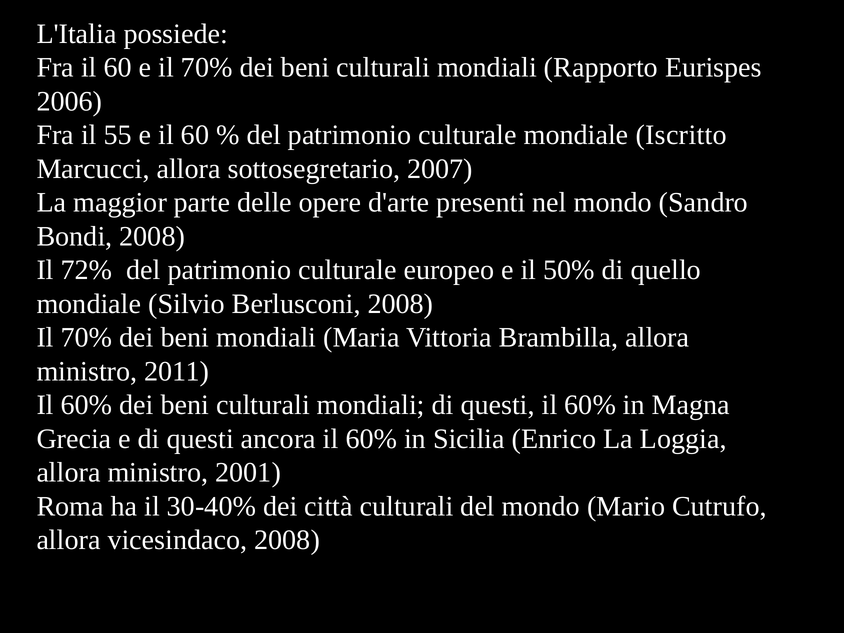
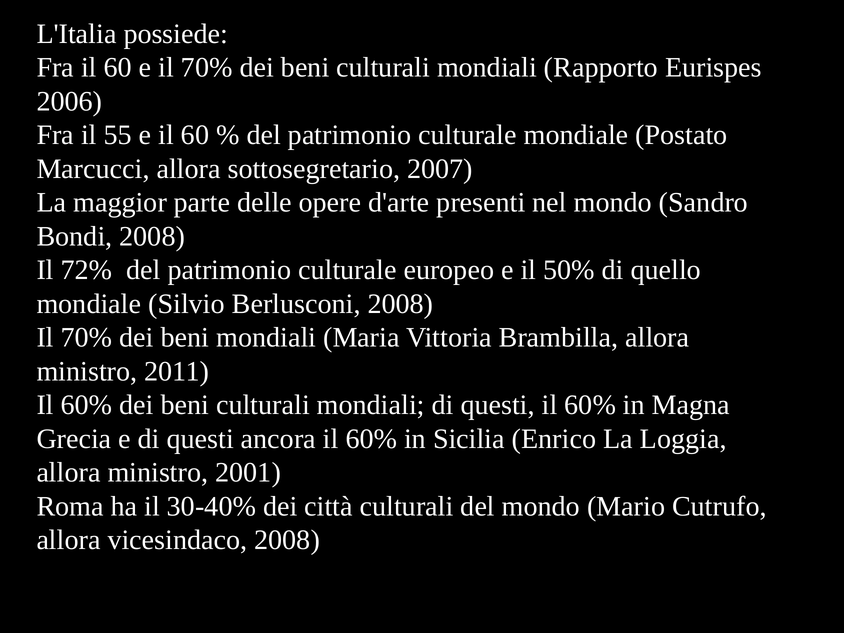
Iscritto: Iscritto -> Postato (681, 135)
